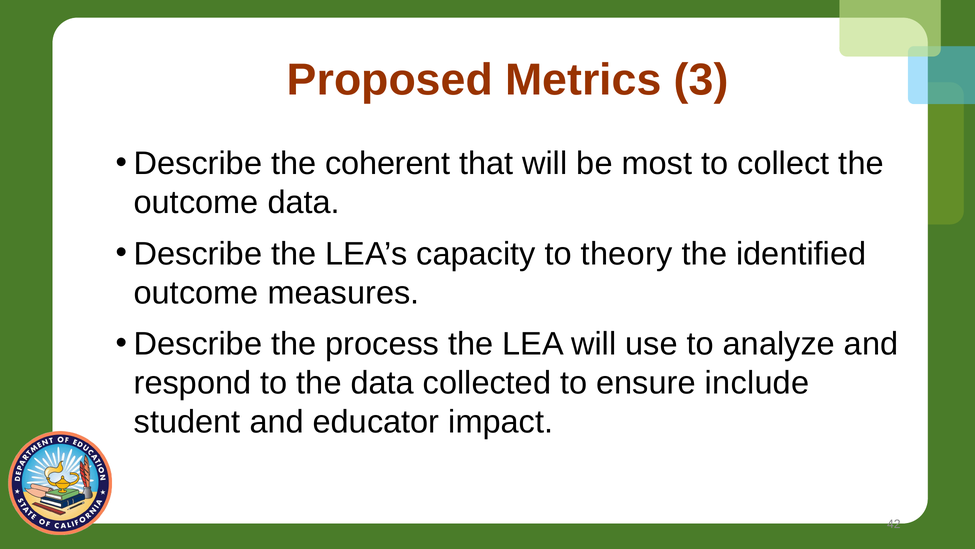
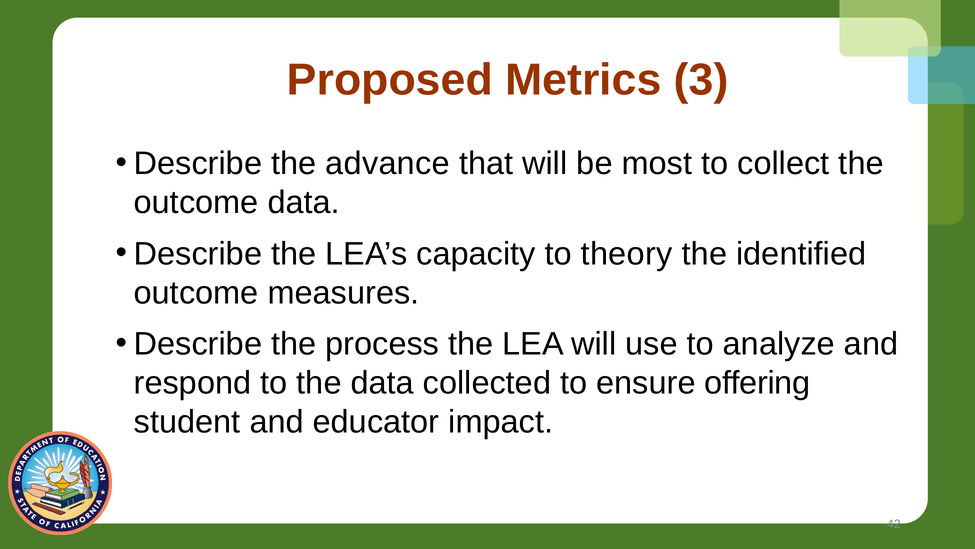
coherent: coherent -> advance (388, 163)
include: include -> offering (757, 383)
